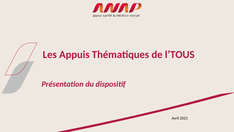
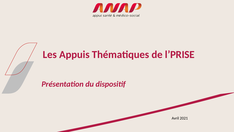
l’TOUS: l’TOUS -> l’PRISE (180, 54)
